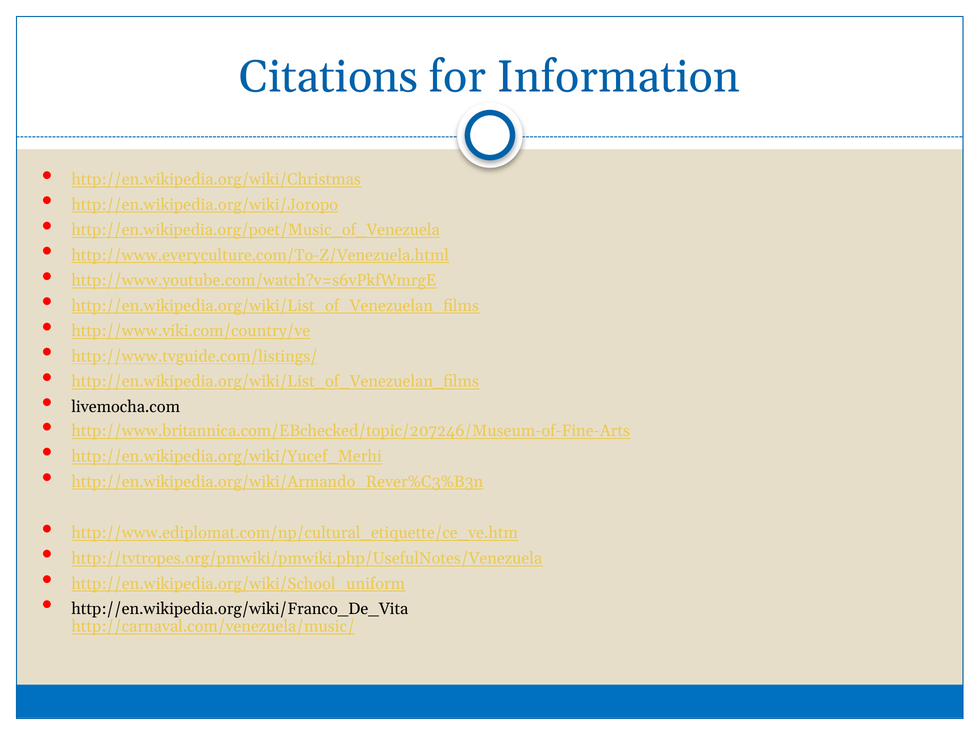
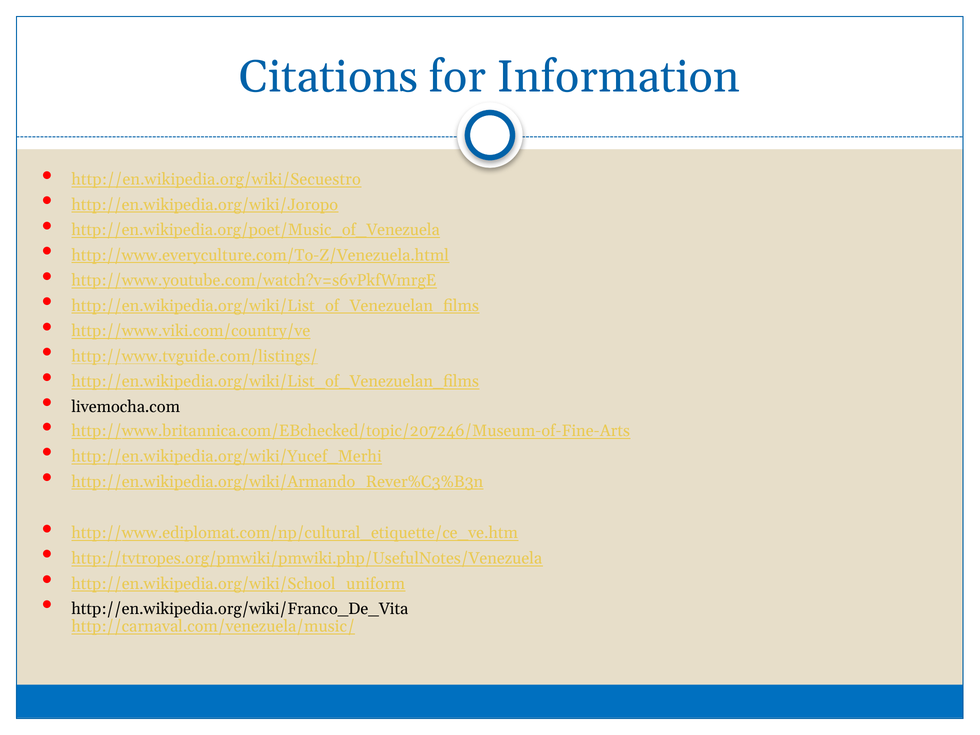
http://en.wikipedia.org/wiki/Christmas: http://en.wikipedia.org/wiki/Christmas -> http://en.wikipedia.org/wiki/Secuestro (216, 179)
